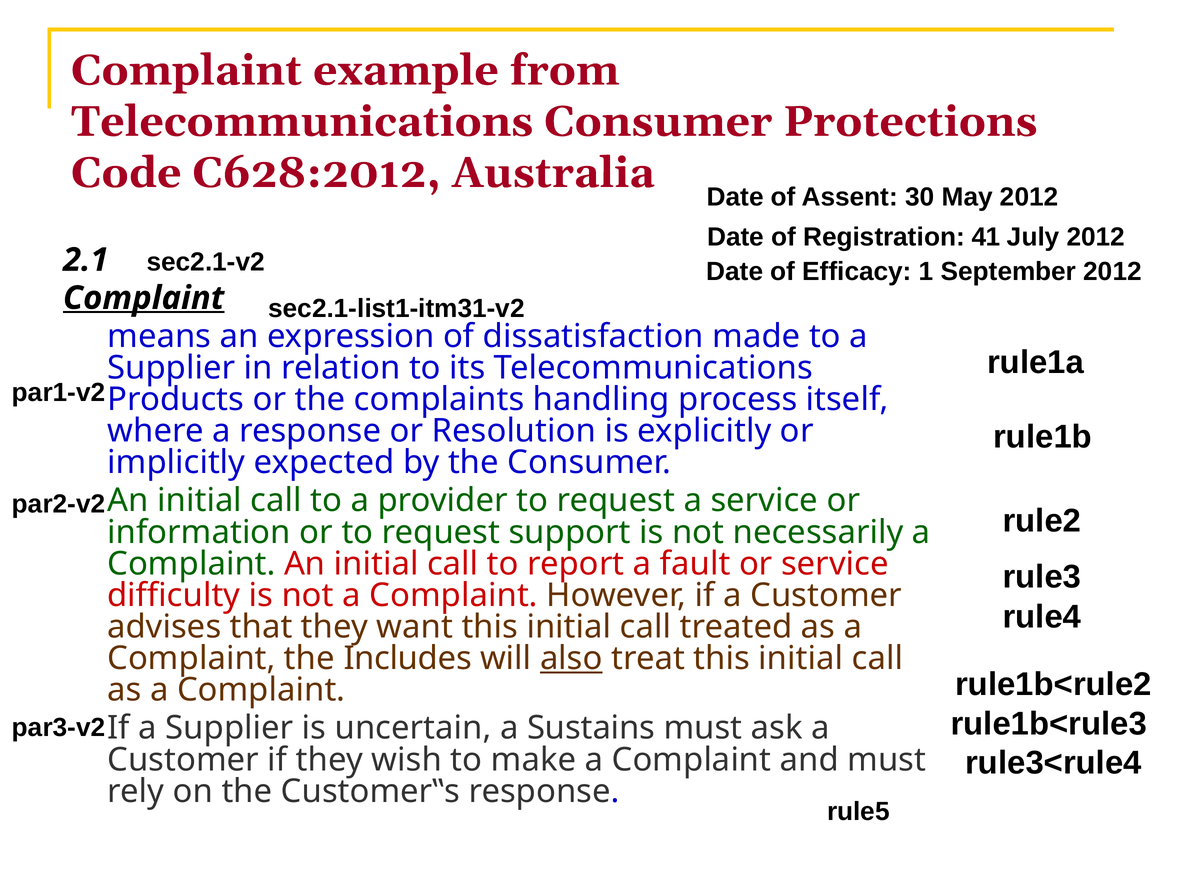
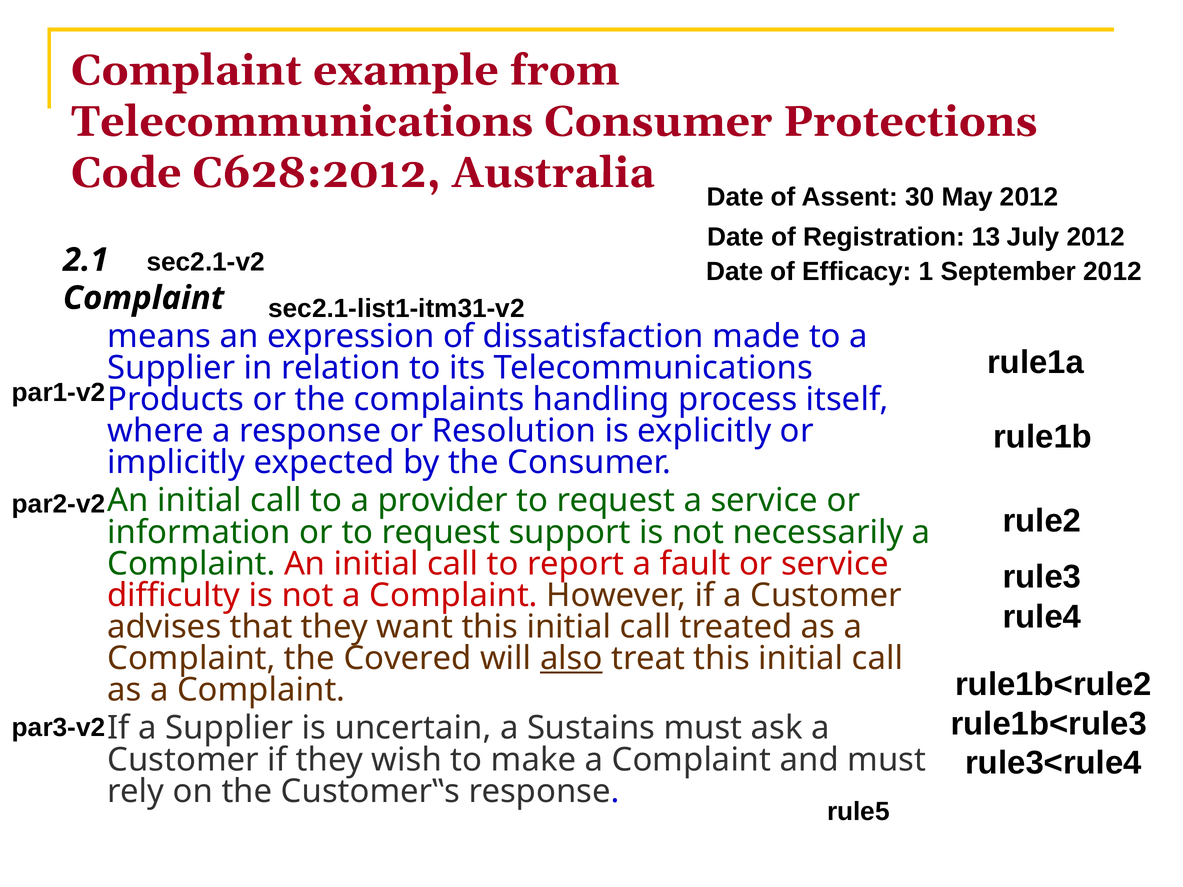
41: 41 -> 13 (986, 237)
Complaint underline: present -> none (144, 298)
Includes: Includes -> Covered (408, 659)
